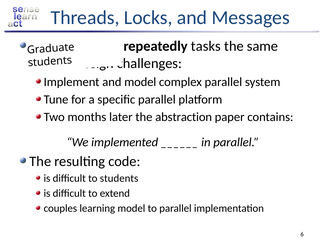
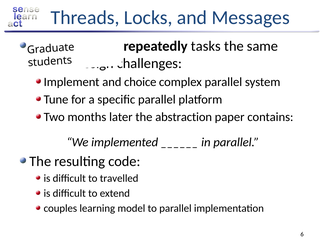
and model: model -> choice (140, 82)
to students: students -> travelled (119, 178)
